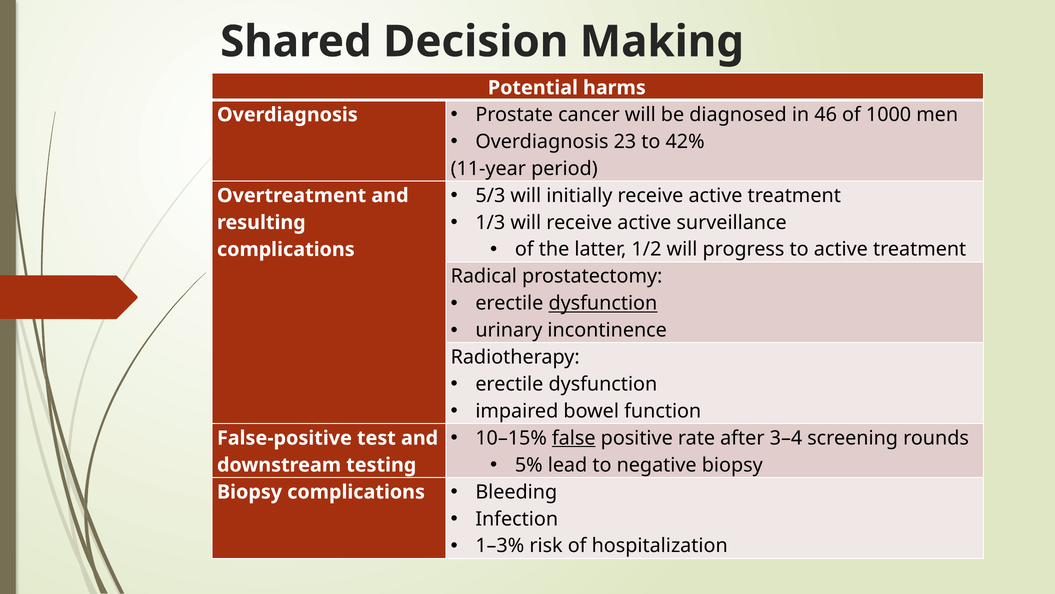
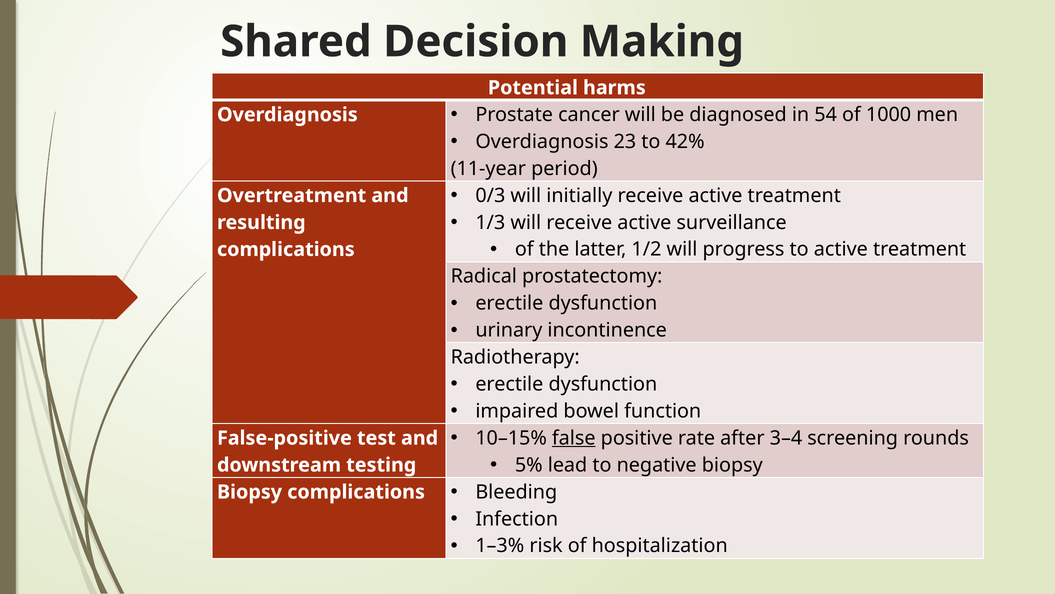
46: 46 -> 54 (826, 115)
5/3: 5/3 -> 0/3 (490, 195)
dysfunction underline: present -> none (603, 303)
